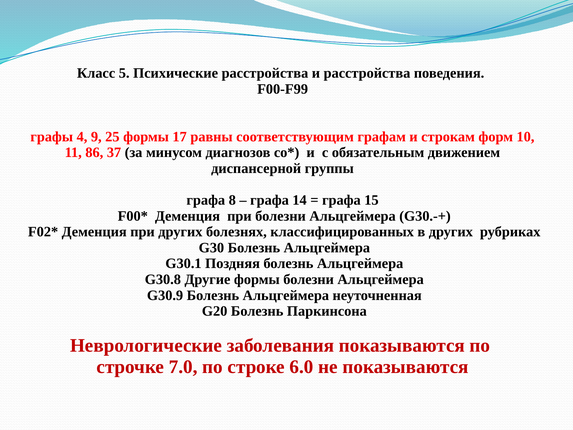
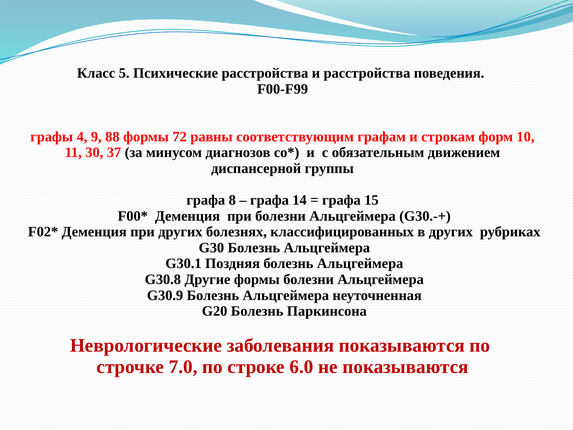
25: 25 -> 88 (112, 137)
17: 17 -> 72 (180, 137)
86: 86 -> 30 (94, 152)
